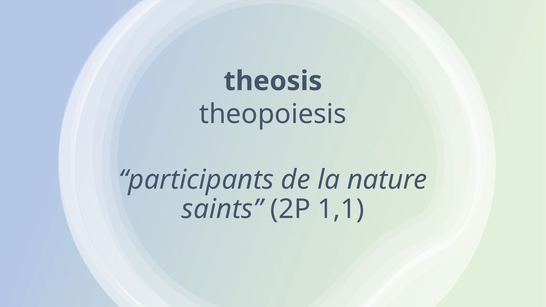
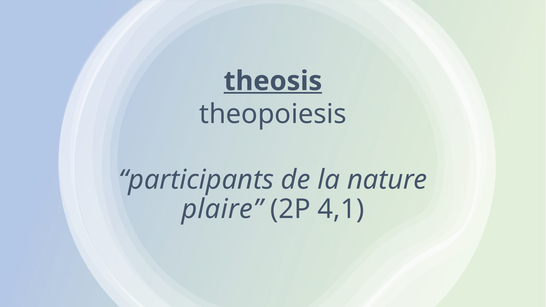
theosis underline: none -> present (273, 81)
saints: saints -> plaire (222, 209)
1,1: 1,1 -> 4,1 (341, 209)
